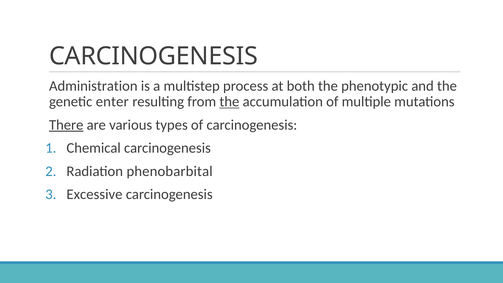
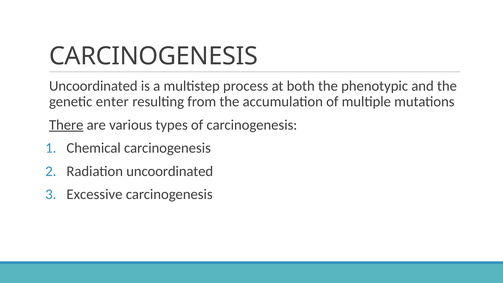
Administration: Administration -> Uncoordinated (93, 86)
the underline: present -> none (229, 102)
Radiation phenobarbital: phenobarbital -> uncoordinated (170, 171)
